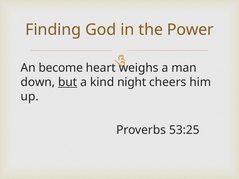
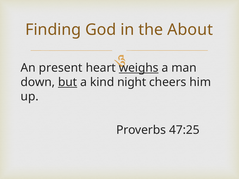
Power: Power -> About (190, 30)
become: become -> present (61, 68)
weighs underline: none -> present (139, 68)
53:25: 53:25 -> 47:25 (184, 130)
